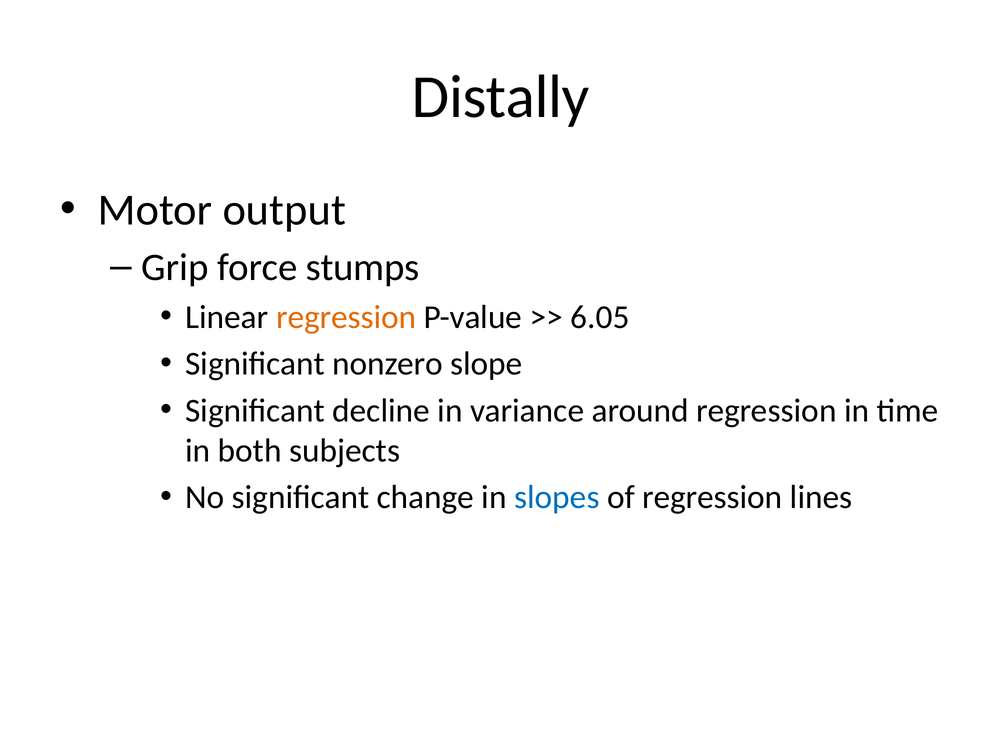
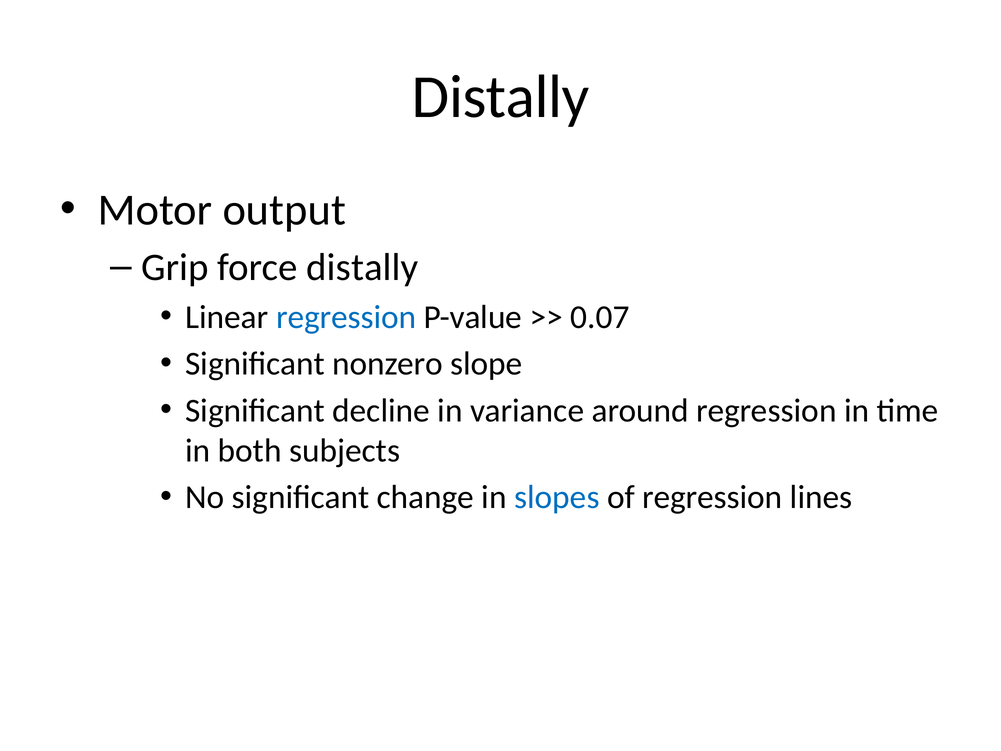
force stumps: stumps -> distally (362, 267)
regression colour: orange -> blue (346, 317)
6.05: 6.05 -> 0.07 (600, 317)
